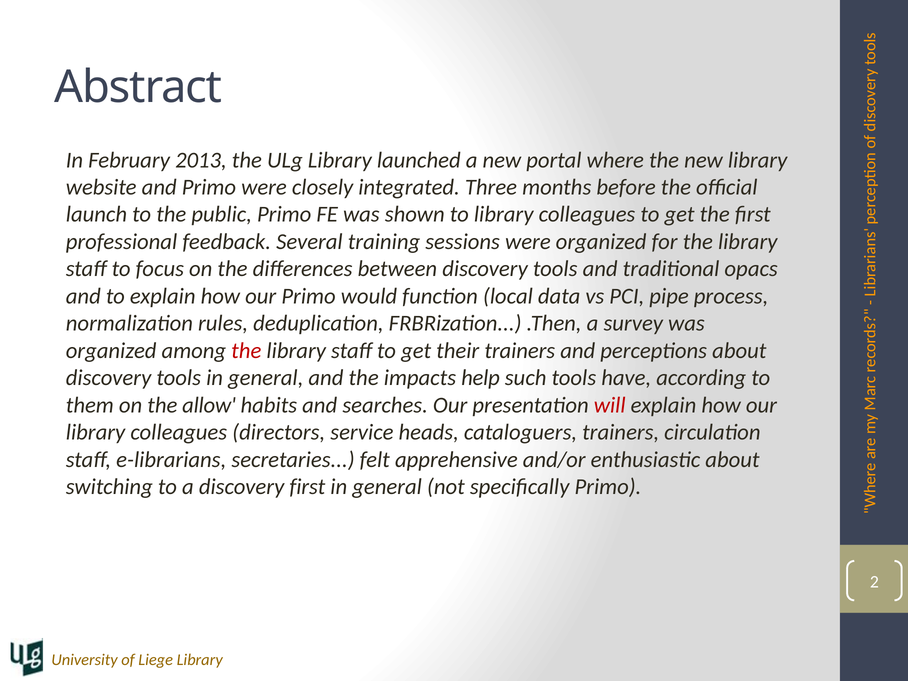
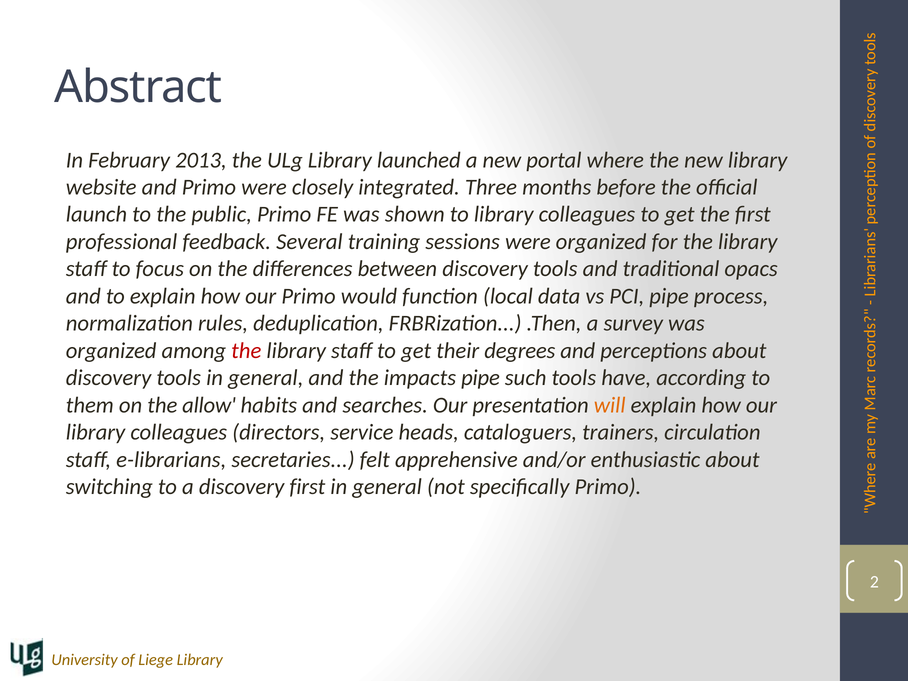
their trainers: trainers -> degrees (520, 351)
impacts help: help -> pipe (481, 378)
will colour: red -> orange (610, 405)
